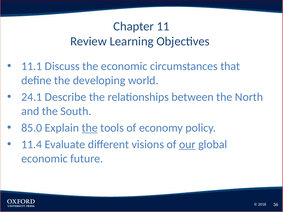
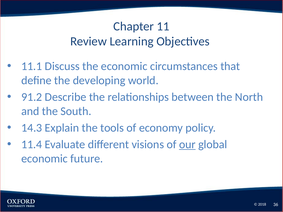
24.1: 24.1 -> 91.2 (32, 97)
85.0: 85.0 -> 14.3 (32, 128)
the underline: present -> none (90, 128)
